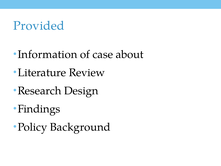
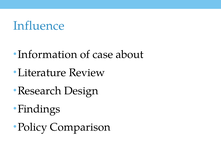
Provided: Provided -> Influence (39, 26)
Background: Background -> Comparison (80, 127)
